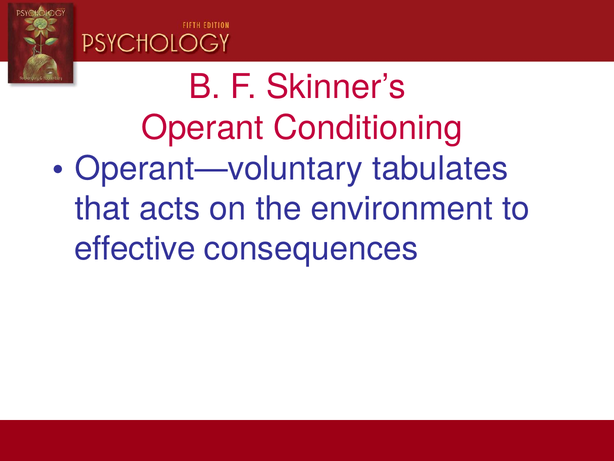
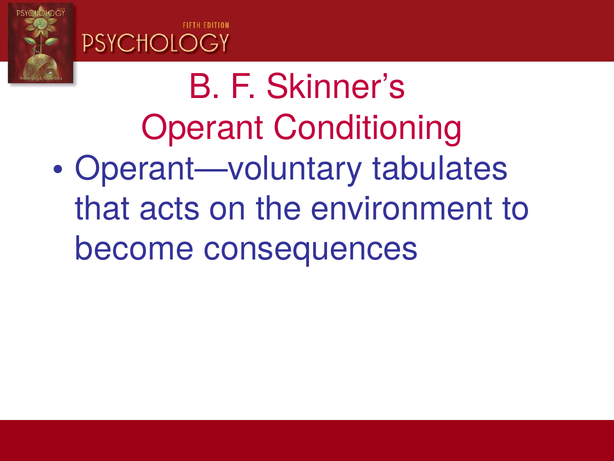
effective: effective -> become (135, 249)
